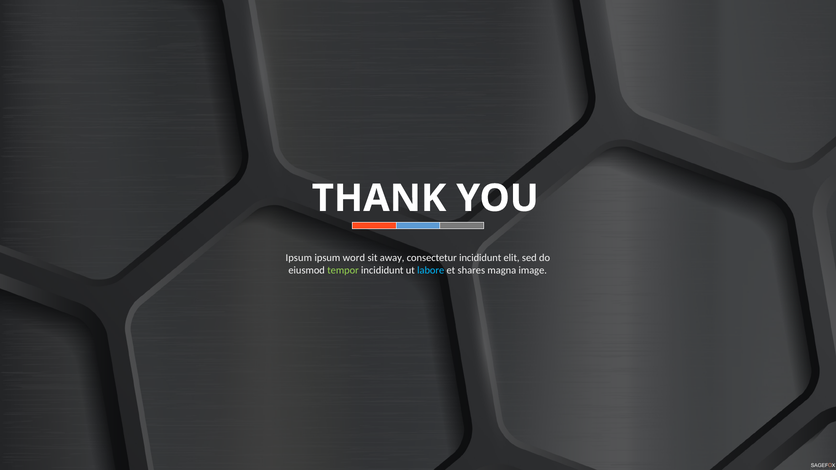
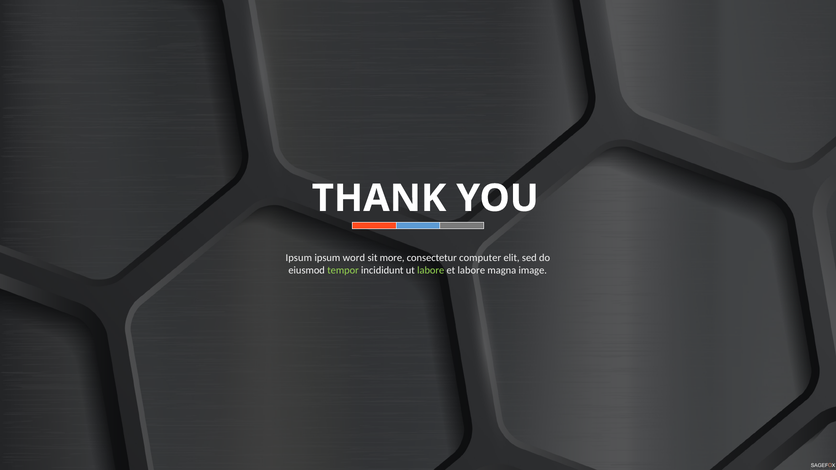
away: away -> more (392, 258)
consectetur incididunt: incididunt -> computer (480, 258)
labore colour: light blue -> light green (431, 271)
et shares: shares -> labore (471, 271)
